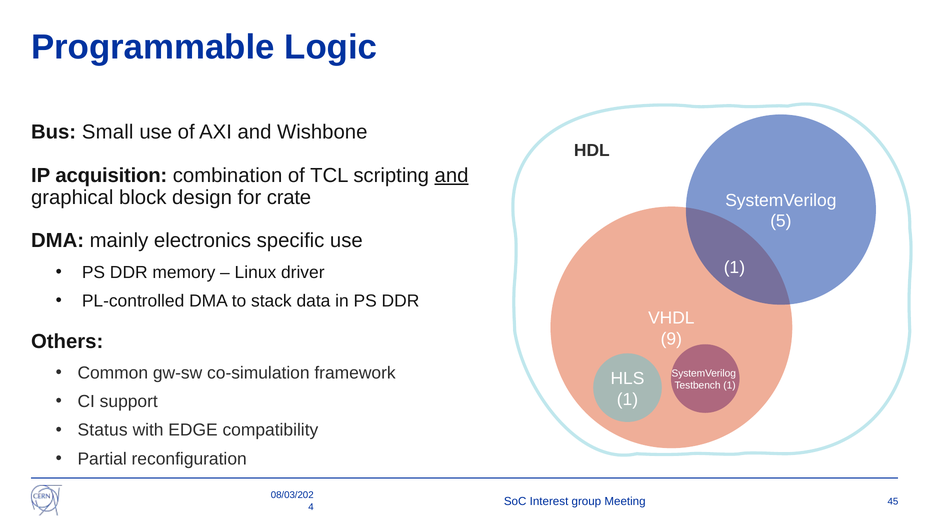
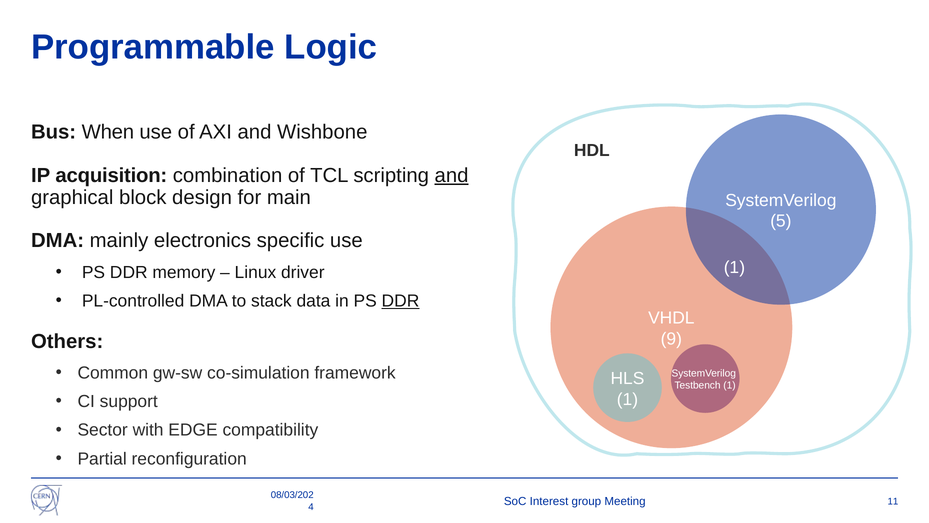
Small: Small -> When (108, 132)
crate: crate -> main (289, 197)
DDR underline: none -> present (401, 301)
Status: Status -> Sector (103, 430)
45: 45 -> 11 (893, 501)
